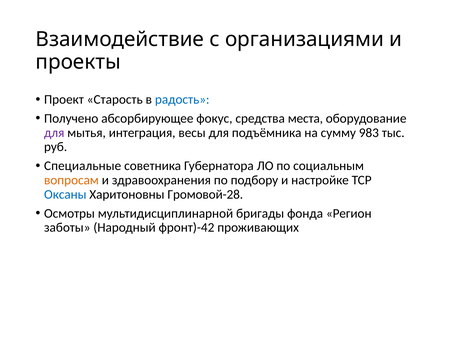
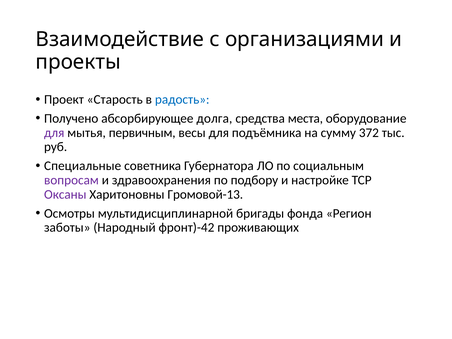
фокус: фокус -> долга (214, 118)
интеграция: интеграция -> первичным (142, 133)
983: 983 -> 372 (369, 133)
вопросам colour: orange -> purple (71, 180)
Оксаны colour: blue -> purple (65, 194)
Громовой-28: Громовой-28 -> Громовой-13 (205, 194)
